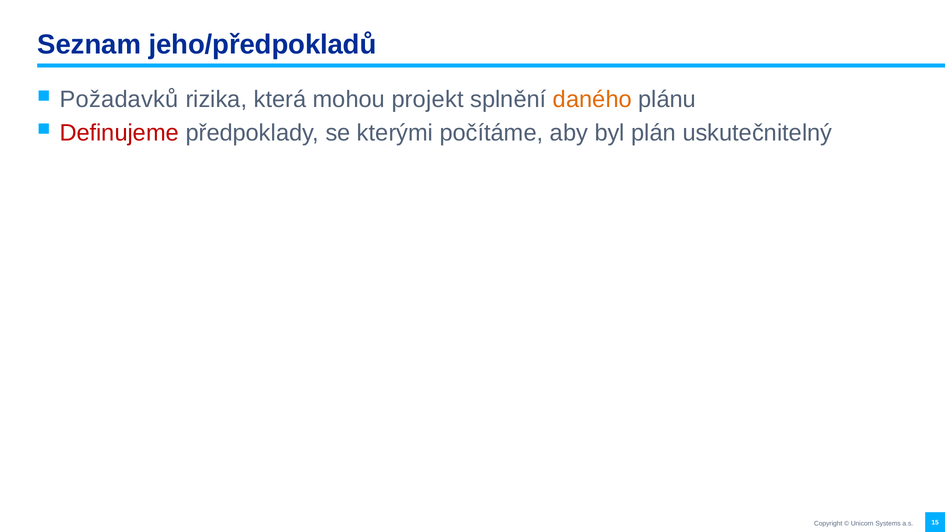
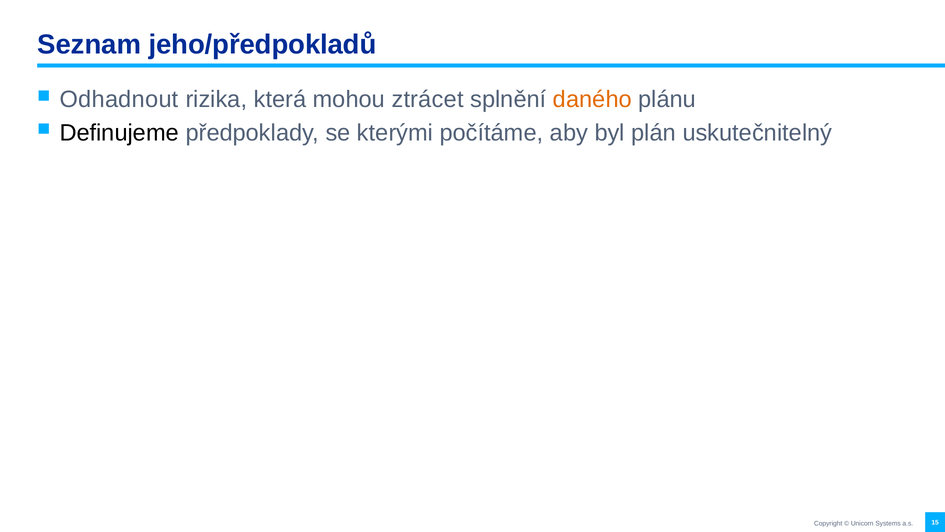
Požadavků: Požadavků -> Odhadnout (119, 100)
projekt: projekt -> ztrácet (428, 100)
Definujeme colour: red -> black (119, 133)
